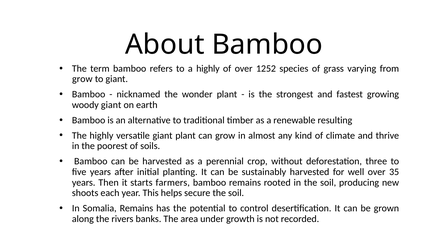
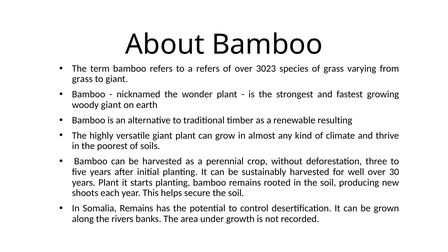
a highly: highly -> refers (208, 69)
1252: 1252 -> 3023 (266, 69)
grow: grow -> grass (82, 79)
35: 35 -> 30 (394, 172)
years Then: Then -> Plant (109, 182)
starts farmers: farmers -> planting (173, 182)
